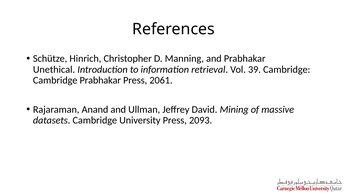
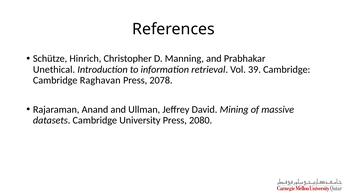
Cambridge Prabhakar: Prabhakar -> Raghavan (100, 80)
2061: 2061 -> 2078 (161, 80)
2093: 2093 -> 2080 (201, 120)
